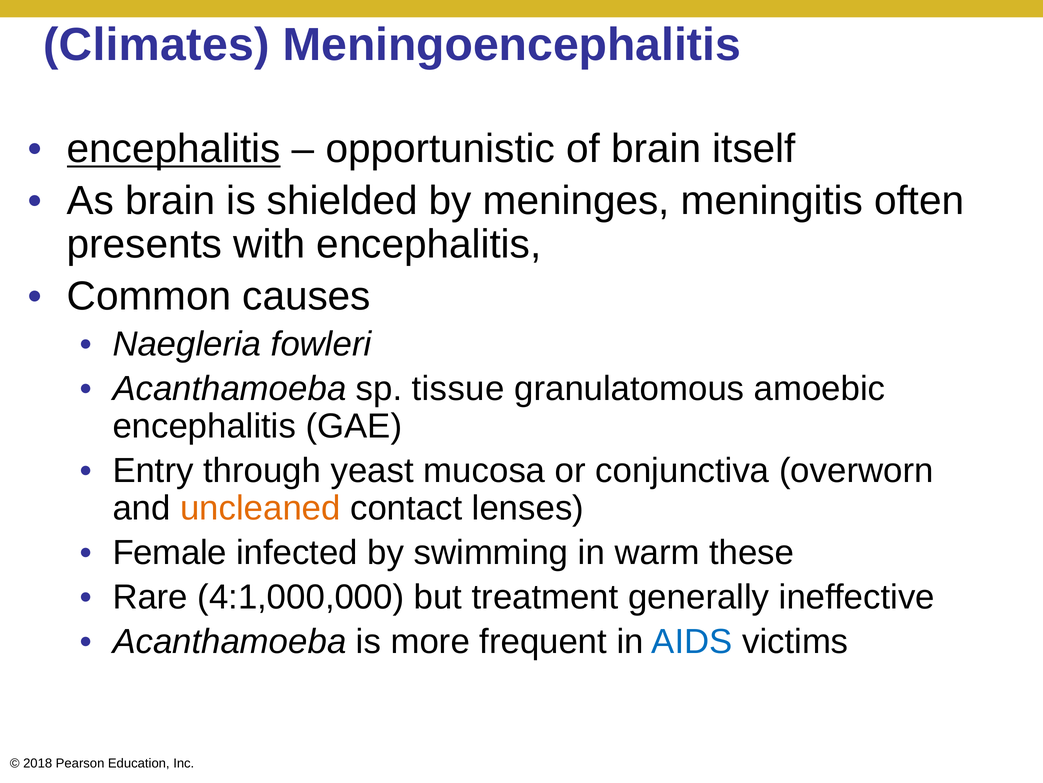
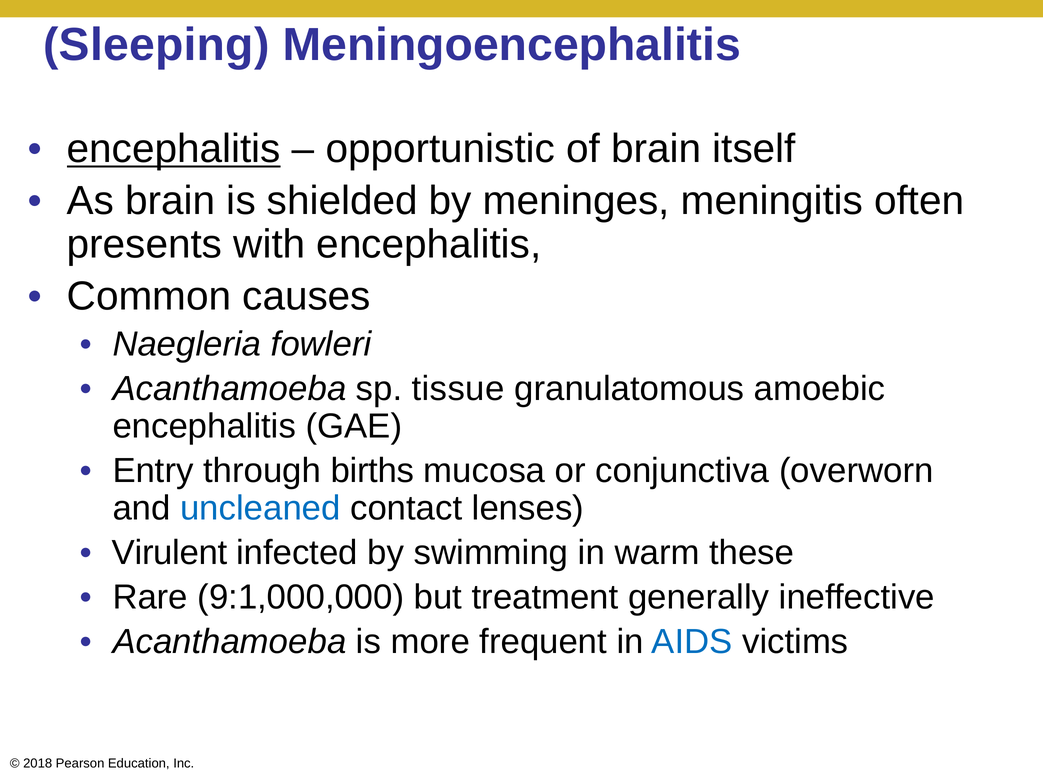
Climates: Climates -> Sleeping (156, 45)
yeast: yeast -> births (372, 470)
uncleaned colour: orange -> blue (260, 508)
Female: Female -> Virulent (170, 552)
4:1,000,000: 4:1,000,000 -> 9:1,000,000 (301, 597)
